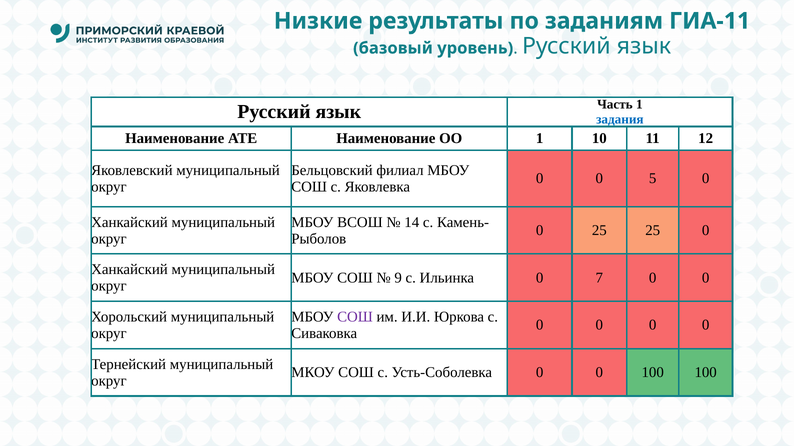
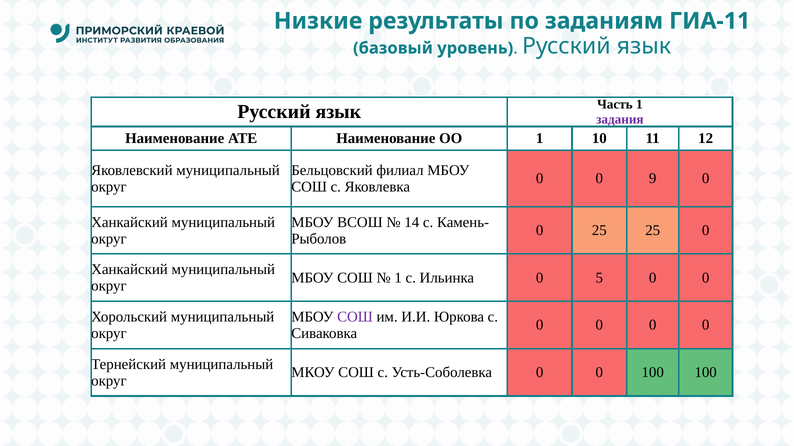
задания colour: blue -> purple (620, 119)
5: 5 -> 9 (653, 179)
9: 9 -> 1 (398, 278)
7: 7 -> 5 (599, 278)
